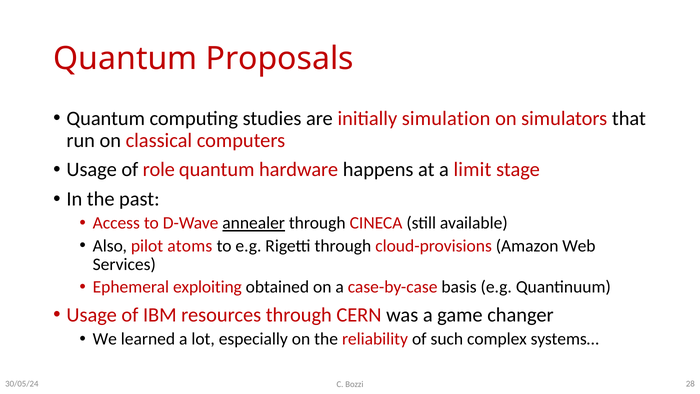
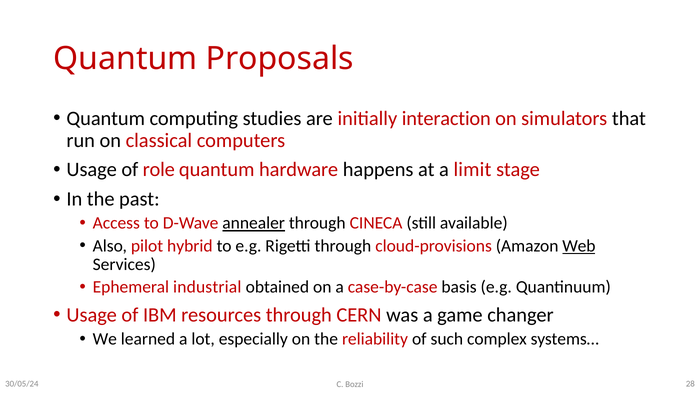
simulation: simulation -> interaction (446, 118)
atoms: atoms -> hybrid (190, 246)
Web underline: none -> present (579, 246)
exploiting: exploiting -> industrial (207, 287)
